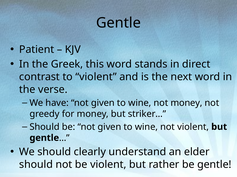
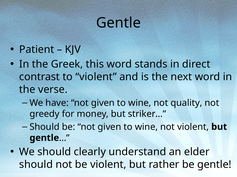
not money: money -> quality (186, 103)
